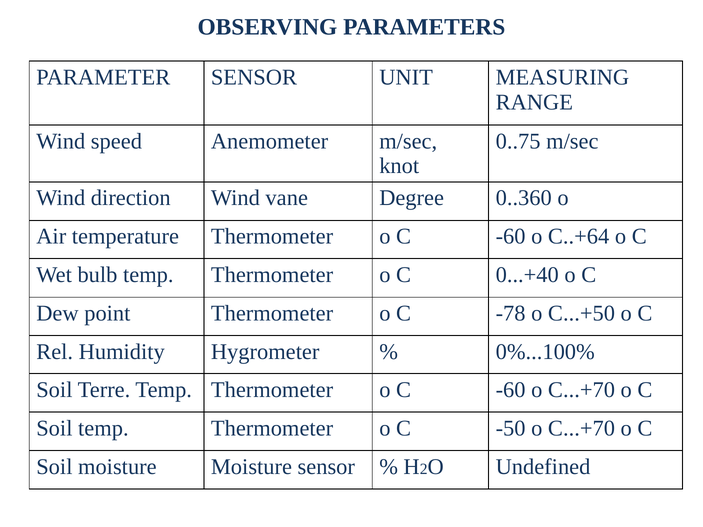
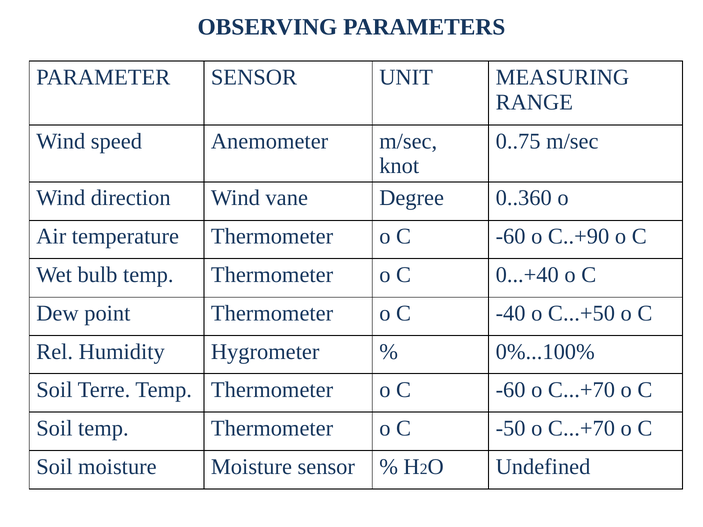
C..+64: C..+64 -> C..+90 (579, 237)
-78: -78 -> -40 (511, 313)
